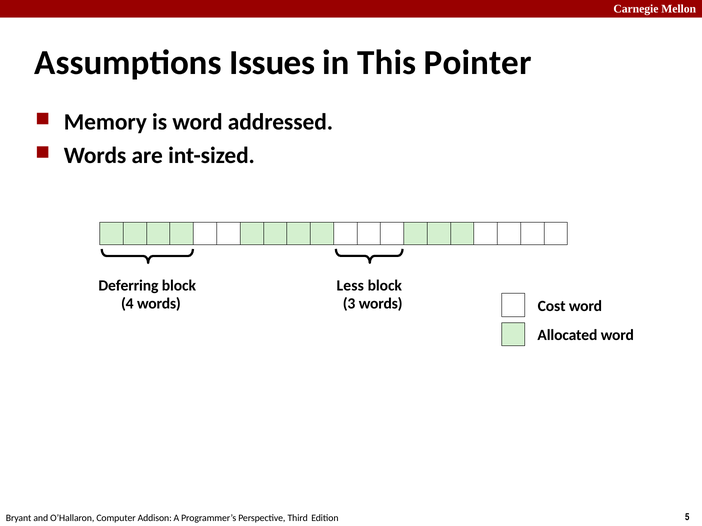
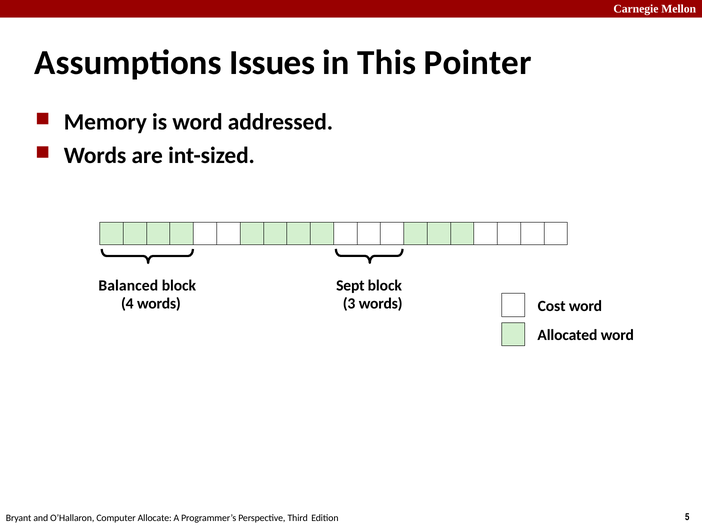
Deferring: Deferring -> Balanced (128, 286)
Less: Less -> Sept (350, 286)
Addison: Addison -> Allocate (155, 518)
